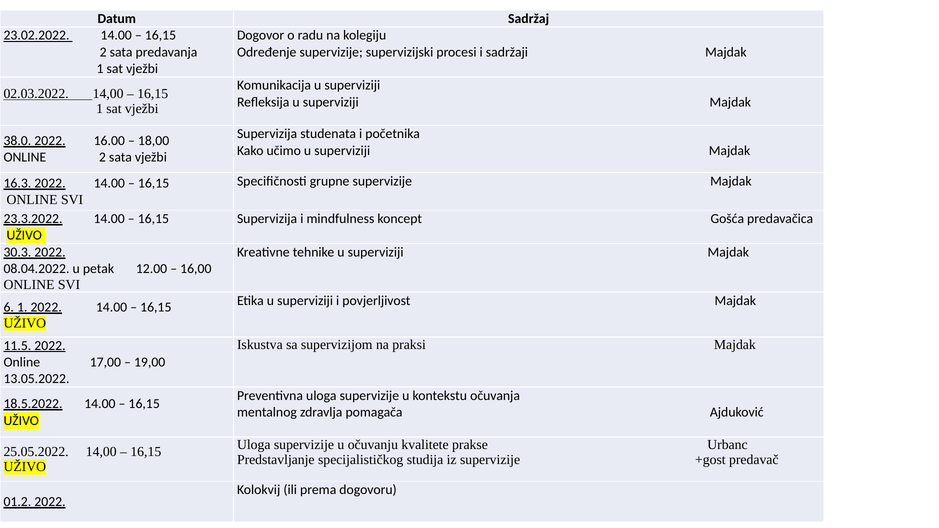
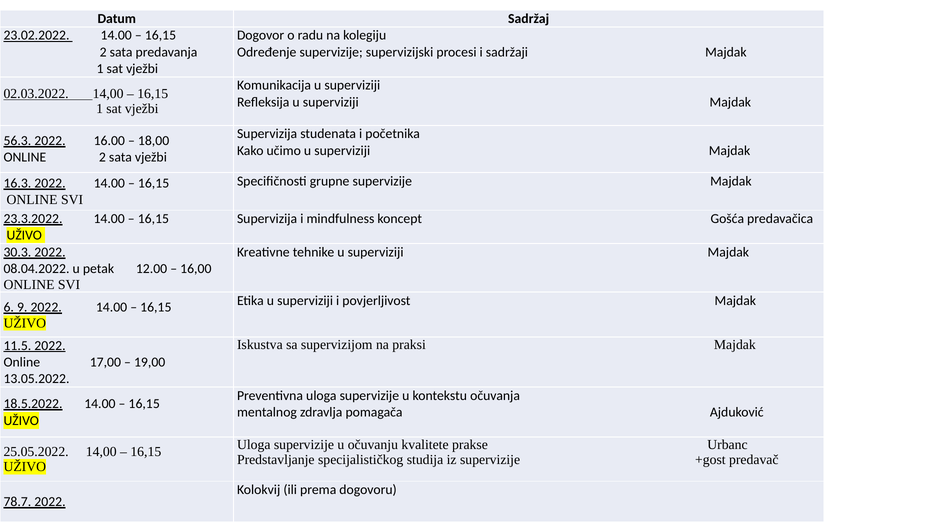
38.0: 38.0 -> 56.3 (17, 141)
6 1: 1 -> 9 (22, 307)
01.2: 01.2 -> 78.7 (17, 502)
